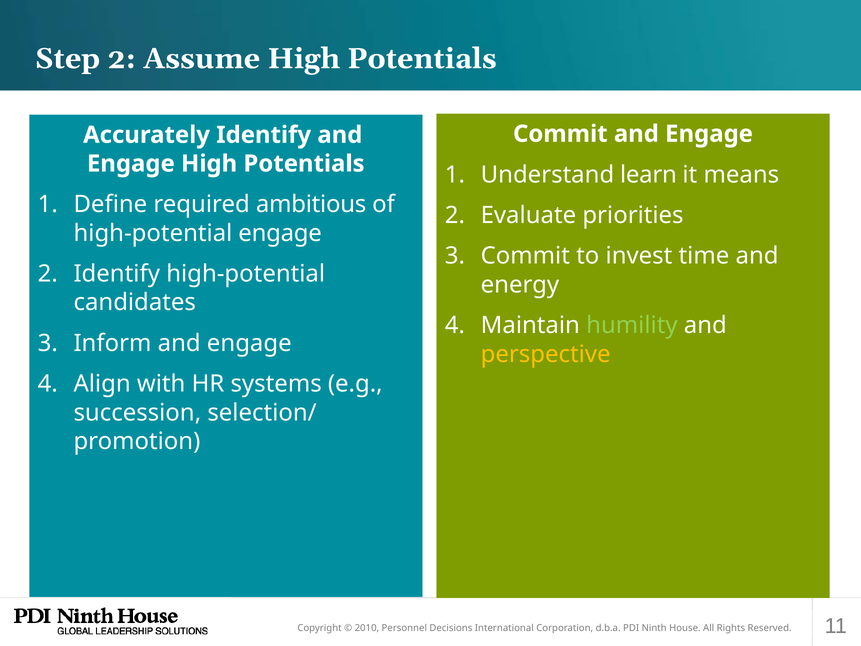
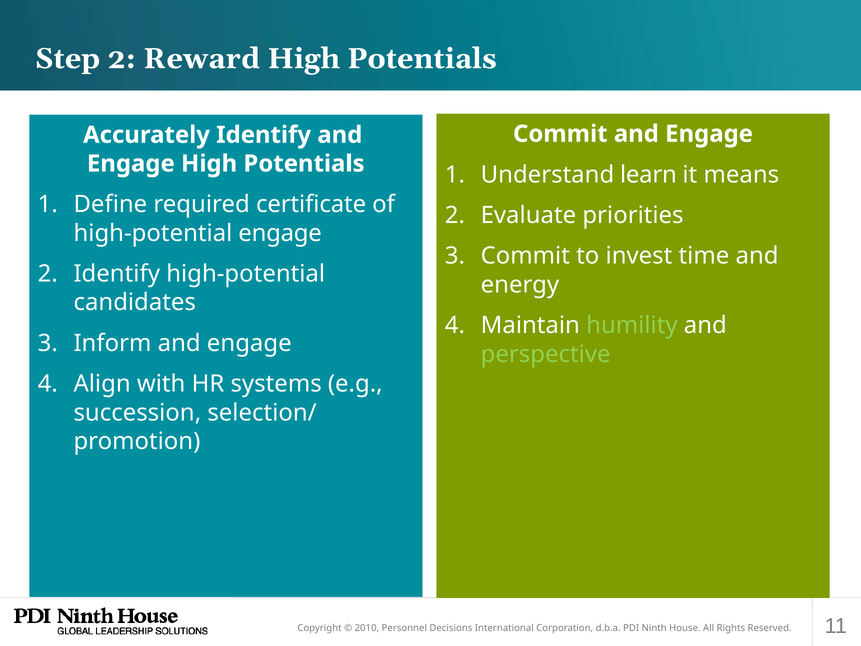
Assume: Assume -> Reward (202, 59)
ambitious: ambitious -> certificate (311, 204)
perspective colour: yellow -> light green (546, 354)
